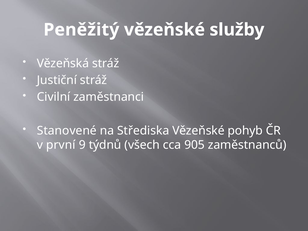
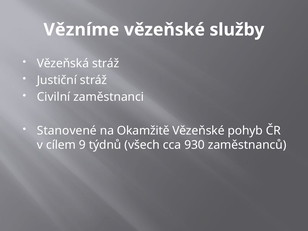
Peněžitý: Peněžitý -> Vězníme (81, 30)
Střediska: Střediska -> Okamžitě (143, 131)
první: první -> cílem (61, 145)
905: 905 -> 930 (195, 145)
